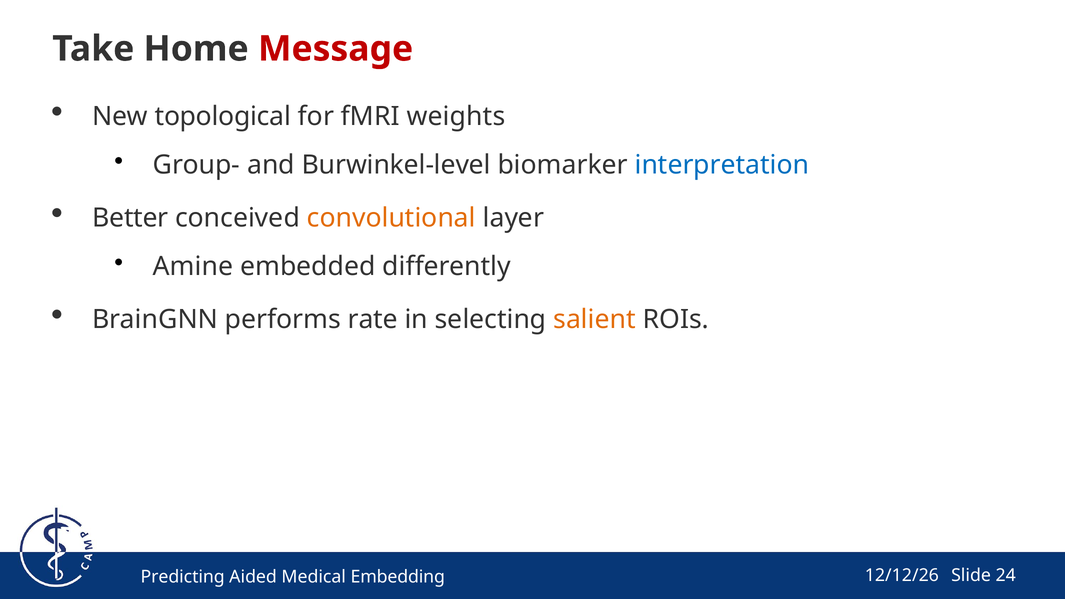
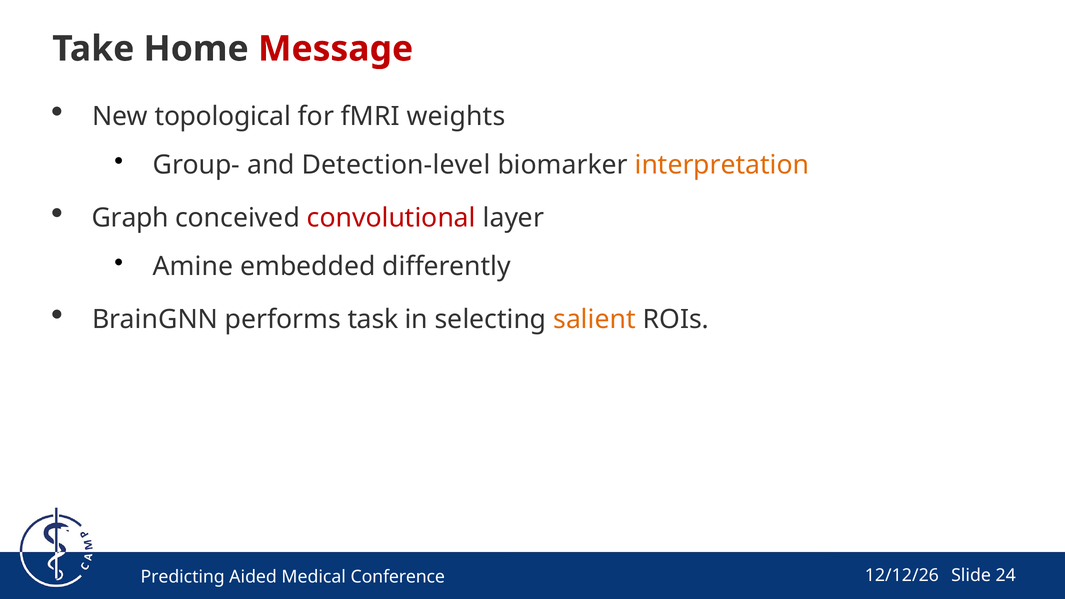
Burwinkel-level: Burwinkel-level -> Detection-level (396, 165)
interpretation colour: blue -> orange (722, 165)
Better: Better -> Graph (130, 218)
convolutional colour: orange -> red (391, 218)
rate: rate -> task (373, 320)
Embedding: Embedding -> Conference (398, 577)
